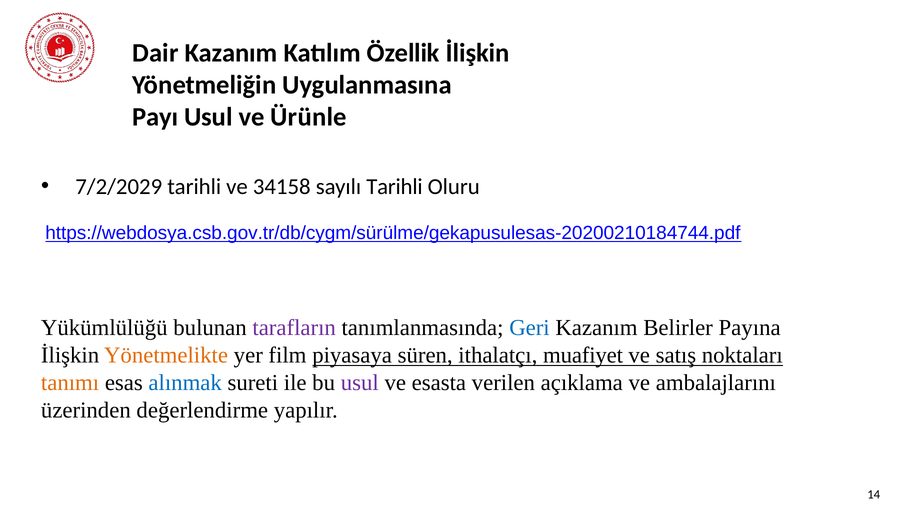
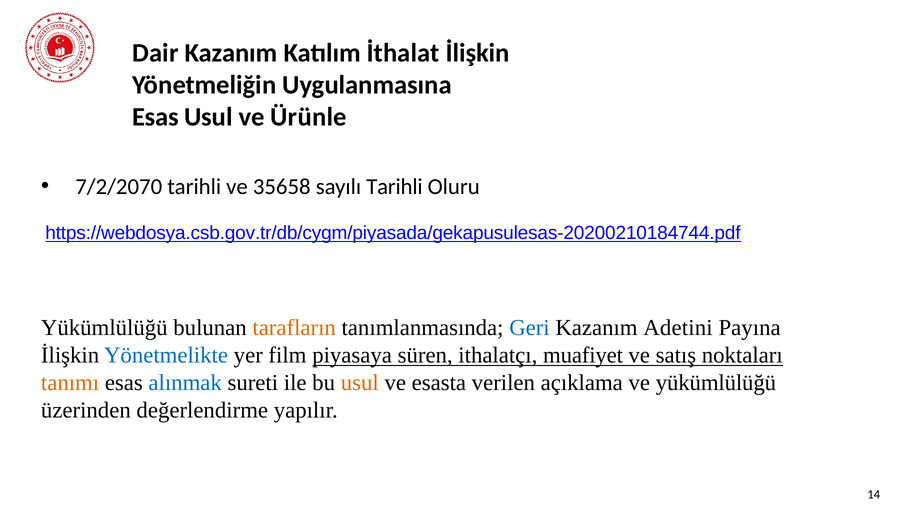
Özellik: Özellik -> İthalat (403, 53)
Payı: Payı -> Esas (155, 117)
7/2/2029: 7/2/2029 -> 7/2/2070 (119, 187)
34158: 34158 -> 35658 (282, 187)
https://webdosya.csb.gov.tr/db/cygm/sürülme/gekapusulesas-20200210184744.pdf: https://webdosya.csb.gov.tr/db/cygm/sürülme/gekapusulesas-20200210184744.pdf -> https://webdosya.csb.gov.tr/db/cygm/piyasada/gekapusulesas-20200210184744.pdf (393, 233)
tarafların colour: purple -> orange (294, 328)
Belirler: Belirler -> Adetini (678, 328)
Yönetmelikte colour: orange -> blue (166, 355)
usul colour: purple -> orange (360, 383)
ve ambalajlarını: ambalajlarını -> yükümlülüğü (716, 383)
